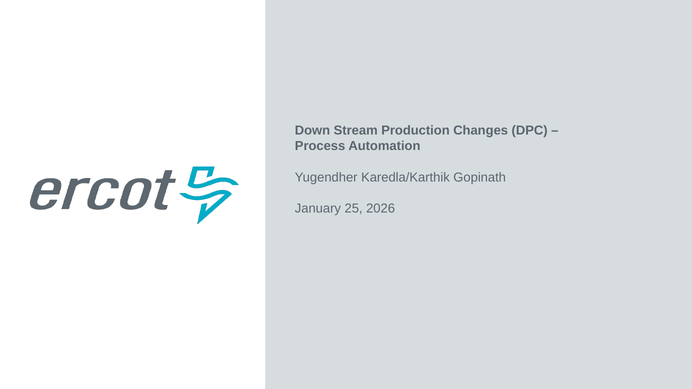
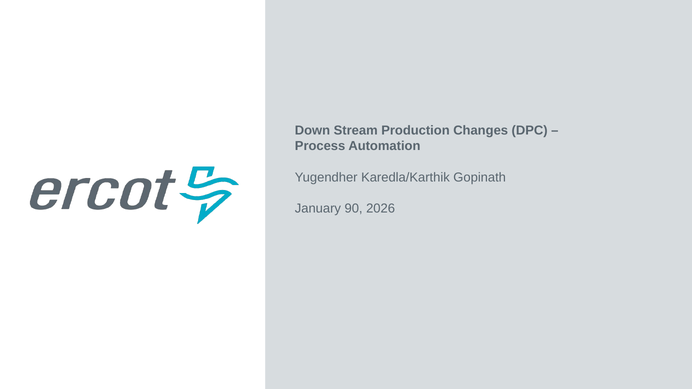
25: 25 -> 90 (354, 209)
